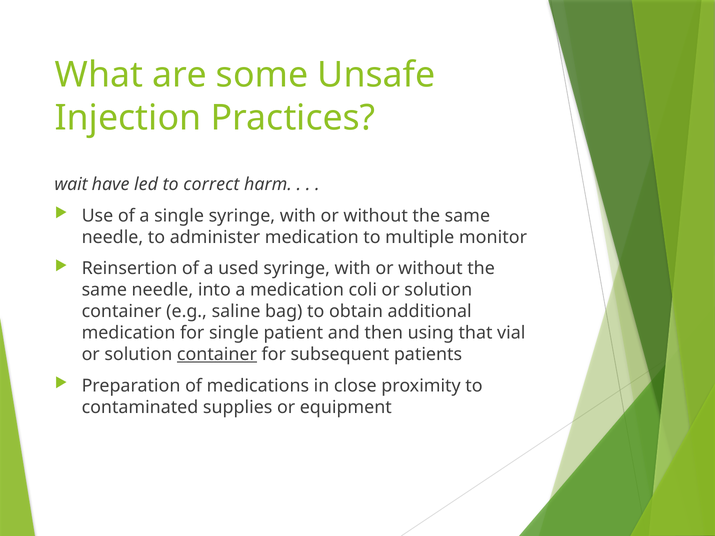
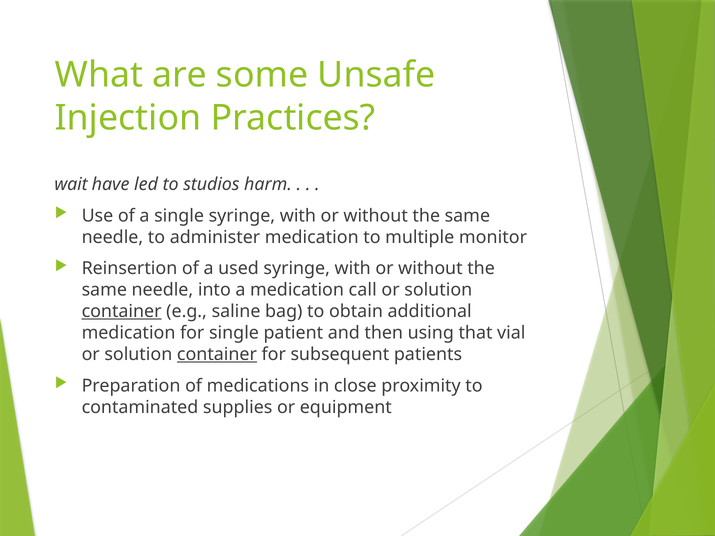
correct: correct -> studios (211, 185)
coli: coli -> call (363, 290)
container underline: none -> present (122, 312)
